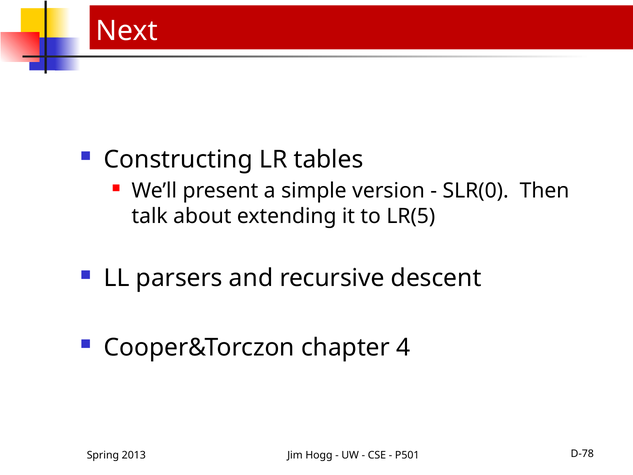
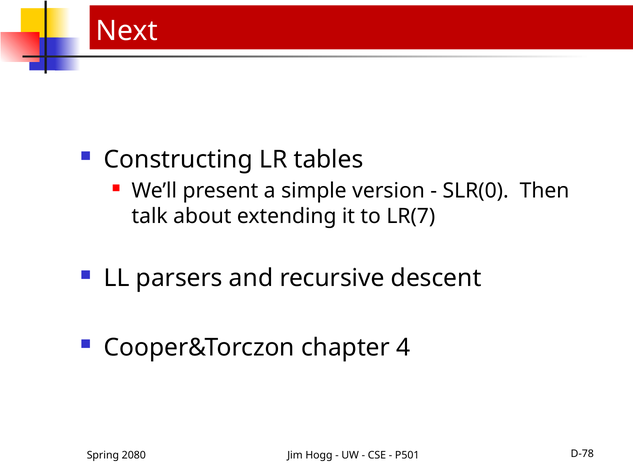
LR(5: LR(5 -> LR(7 (411, 216)
2013: 2013 -> 2080 (134, 455)
